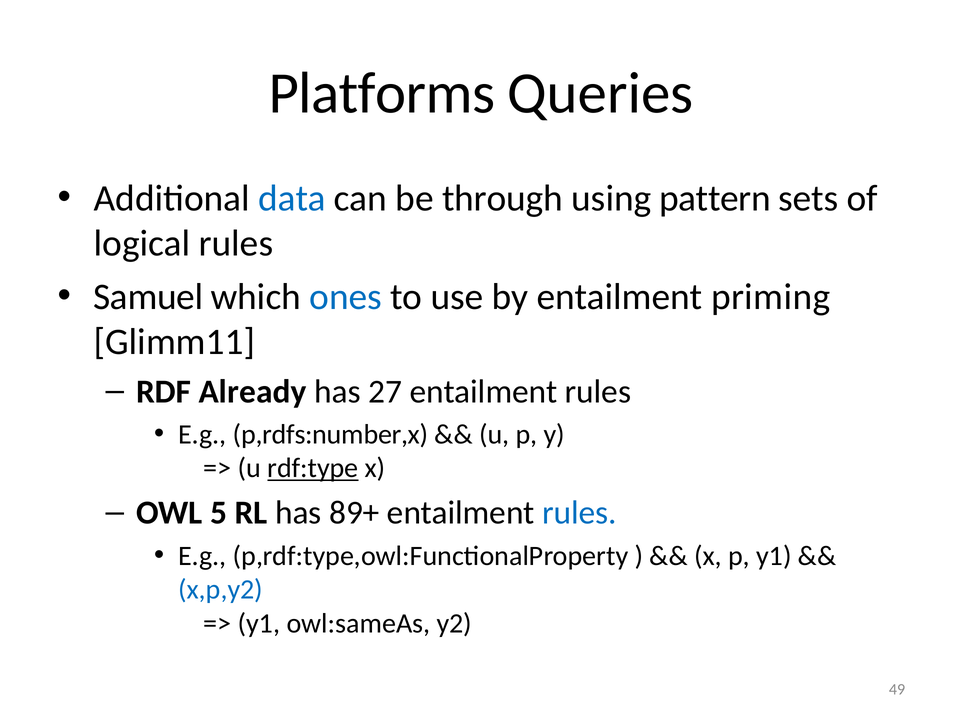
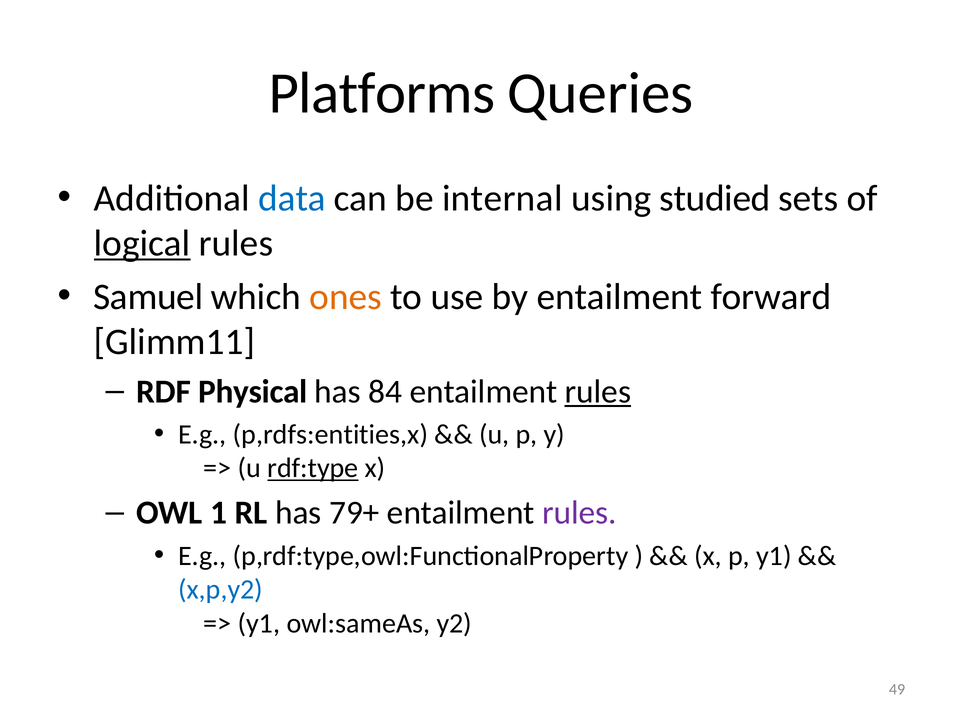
through: through -> internal (502, 198)
pattern: pattern -> studied (715, 198)
logical underline: none -> present (142, 243)
ones colour: blue -> orange (346, 297)
priming: priming -> forward (771, 297)
Already: Already -> Physical (253, 392)
27: 27 -> 84 (385, 392)
rules underline: none -> present (598, 392)
p,rdfs:number,x: p,rdfs:number,x -> p,rdfs:entities,x (330, 435)
5: 5 -> 1 (218, 513)
89+: 89+ -> 79+ (354, 513)
rules colour: blue -> purple (580, 513)
